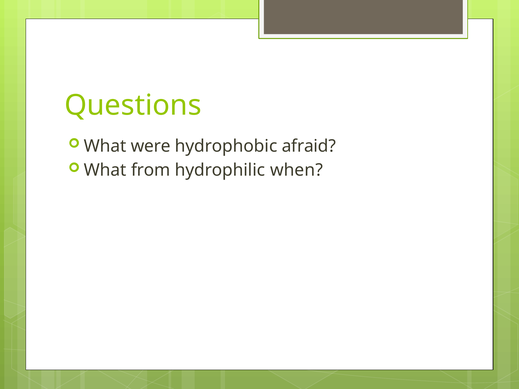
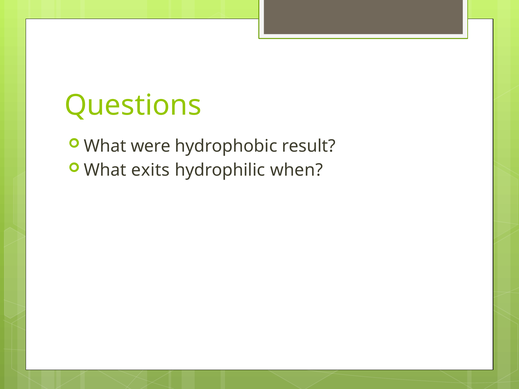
afraid: afraid -> result (309, 146)
from: from -> exits (151, 170)
